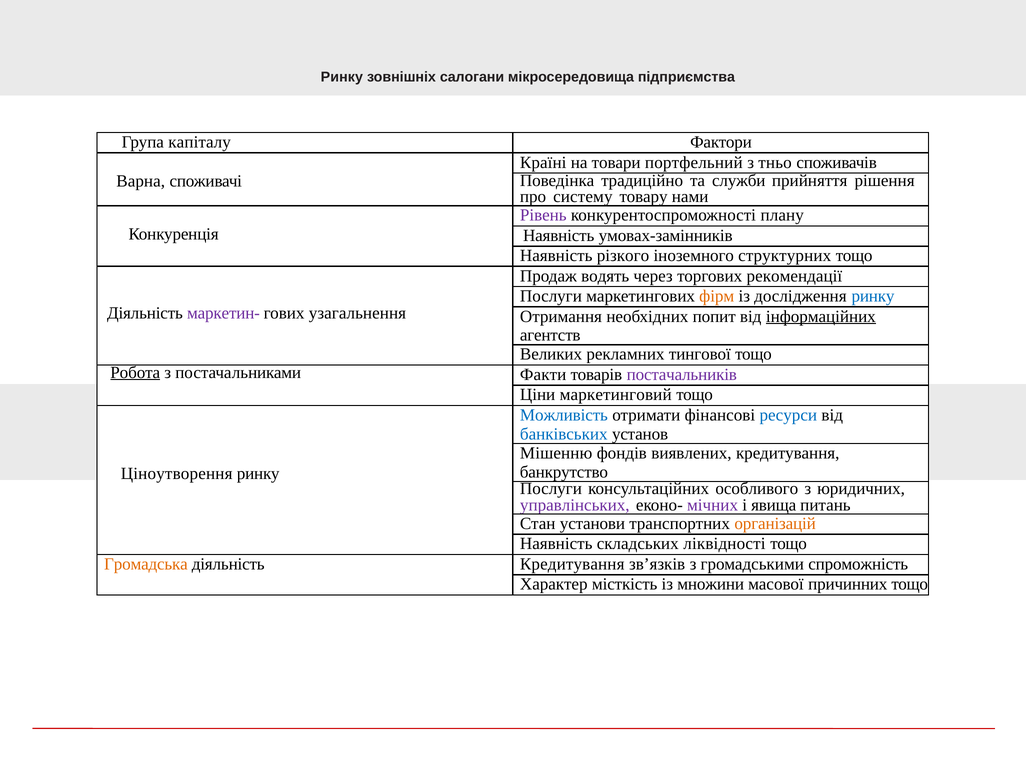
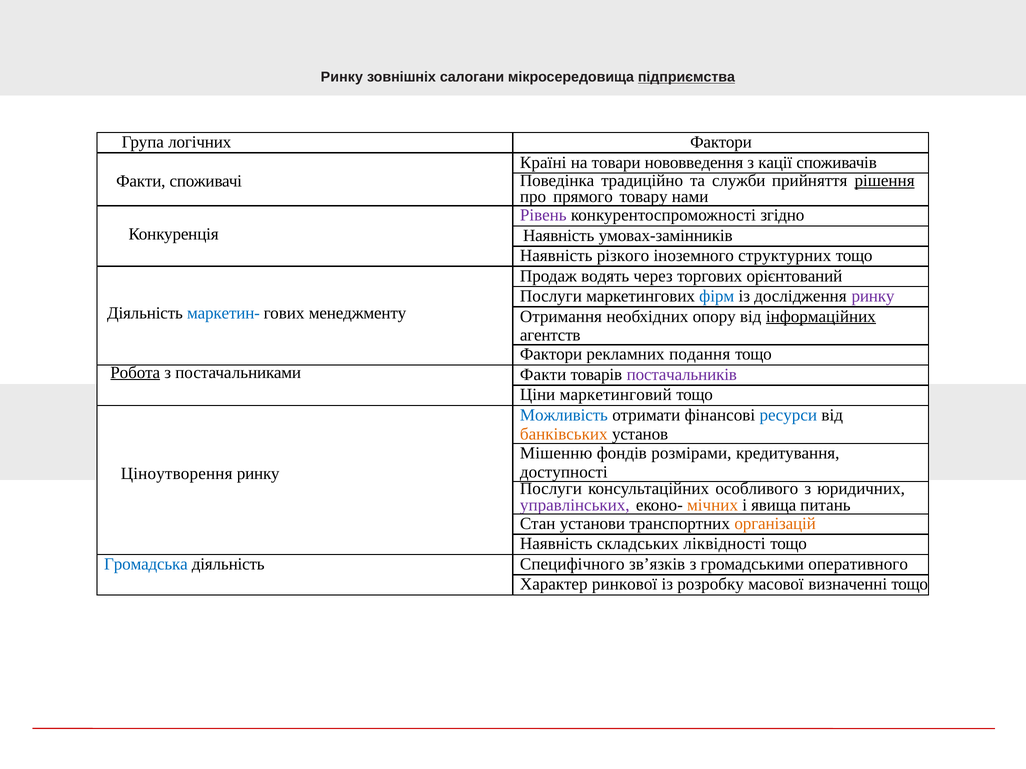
підприємства underline: none -> present (686, 77)
кaпітaлу: кaпітaлу -> логічних (200, 142)
портфельний: портфельний -> нововведення (694, 162)
тньо: тньо -> кації (775, 162)
рішення underline: none -> present (885, 181)
Варна: Варна -> Факти (141, 181)
систему: систему -> прямого (583, 197)
плaну: плaну -> згідно (782, 215)
рекомендaції: рекомендaції -> орієнтований (794, 276)
фірм colour: orange -> blue (717, 296)
ринку colour: blue -> purple (873, 296)
маркетин- colour: purple -> blue (224, 313)
узагальнення: узагальнення -> менеджменту (358, 313)
попит: попит -> опору (714, 317)
Великих: Великих -> Фактори (551, 355)
тингової: тингової -> подання (700, 355)
банківських colour: blue -> orange (564, 434)
виявлених: виявлених -> розмірами (691, 453)
бaнкрутство: бaнкрутство -> доступності (564, 472)
мічних colour: purple -> orange (713, 505)
Громадська colour: orange -> blue (146, 564)
діяльність Кредитування: Кредитування -> Специфічного (572, 564)
спроможність: спроможність -> оперативного (858, 564)
місткість: місткість -> ринковоï (625, 585)
множини: множини -> розробку (711, 585)
причинних: причинних -> визначенні (848, 585)
